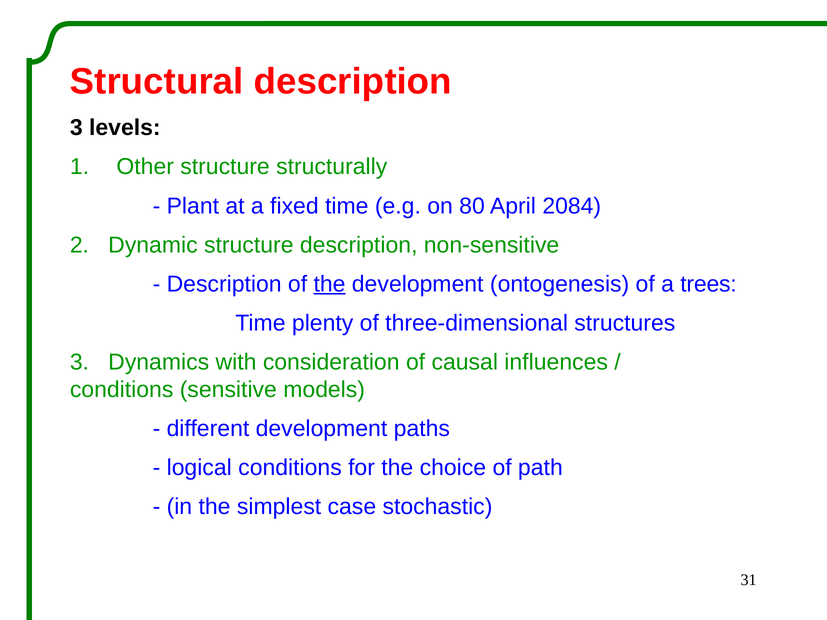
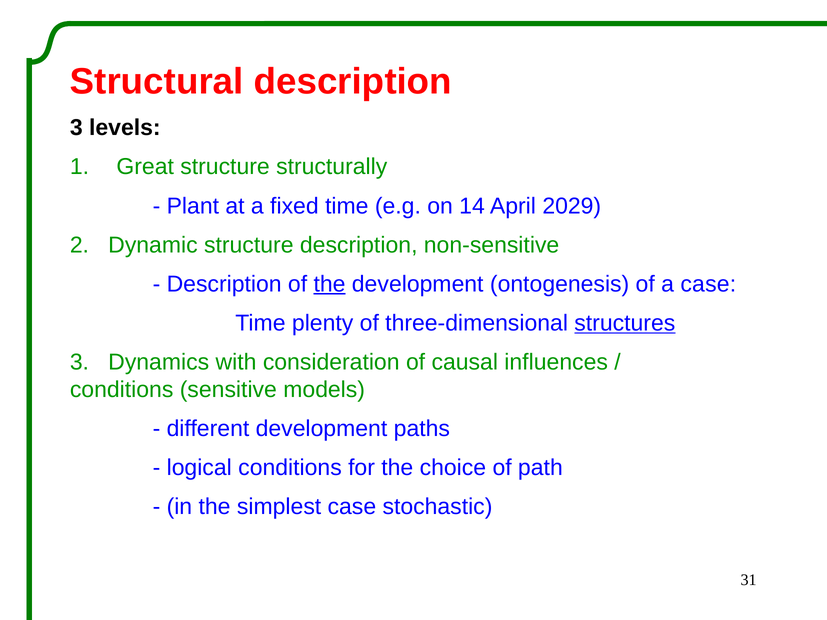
Other: Other -> Great (145, 167)
80: 80 -> 14 (472, 206)
2084: 2084 -> 2029 (572, 206)
a trees: trees -> case (708, 284)
structures underline: none -> present (625, 323)
